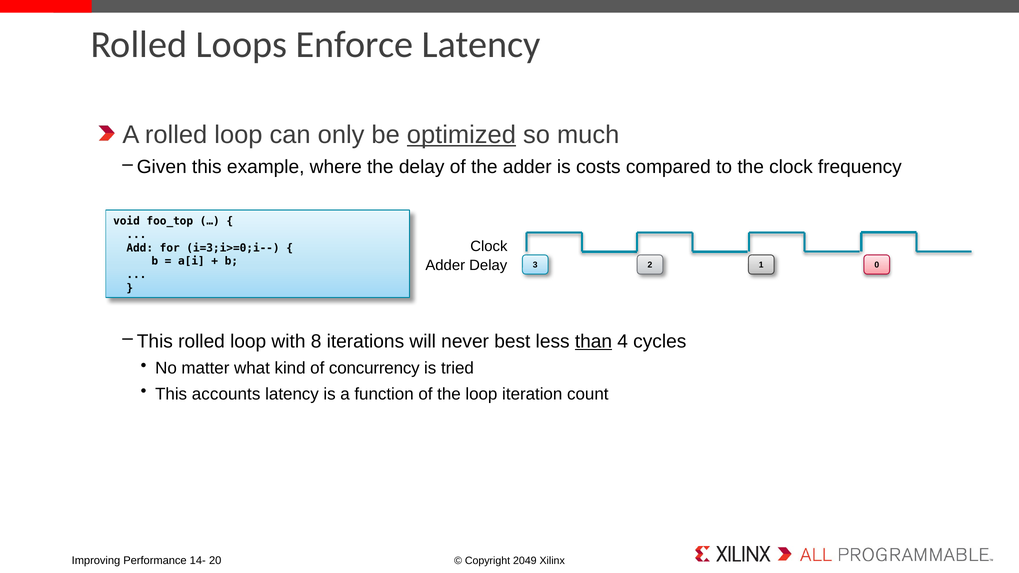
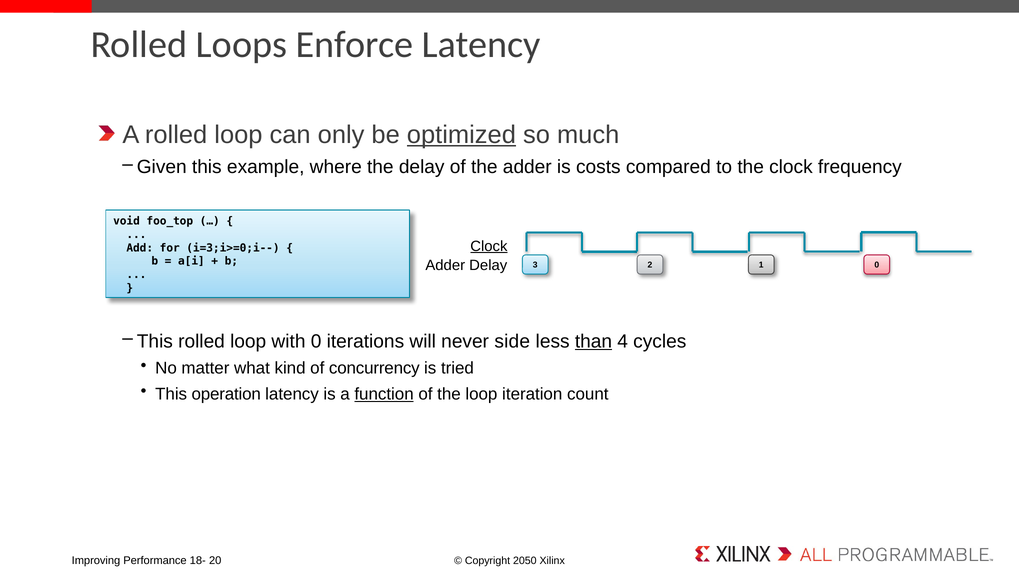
Clock underline: none -> present (489, 246)
with 8: 8 -> 0 (316, 342)
best: best -> side (512, 342)
accounts: accounts -> operation (226, 394)
function underline: none -> present (384, 394)
14-: 14- -> 18- (198, 561)
2049: 2049 -> 2050 (525, 561)
